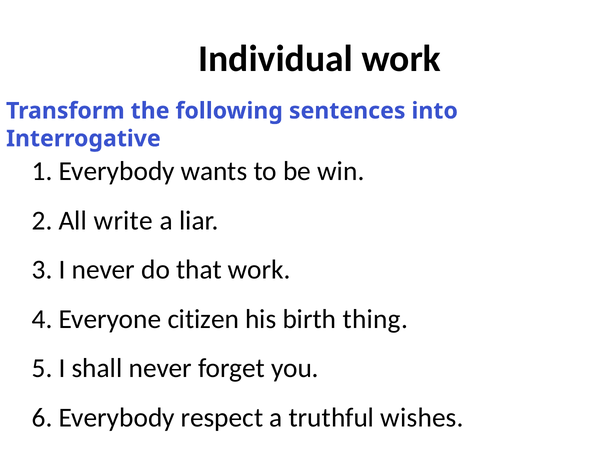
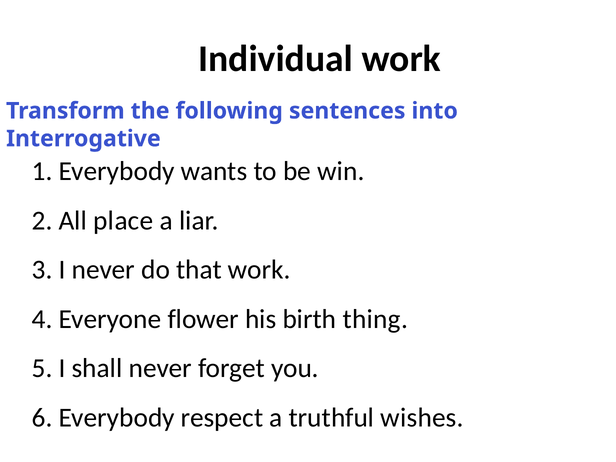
write: write -> place (123, 221)
citizen: citizen -> flower (203, 319)
